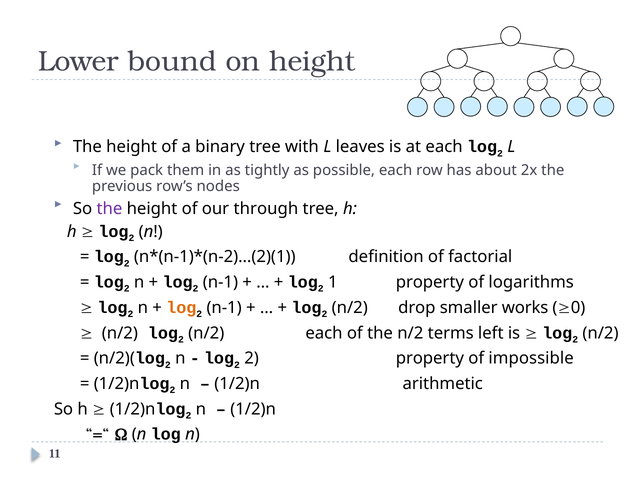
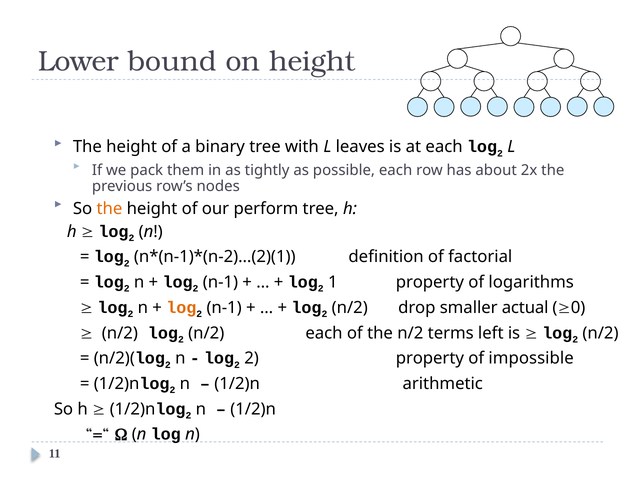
the colour: purple -> orange (109, 208)
through: through -> perform (266, 208)
works: works -> actual (525, 307)
